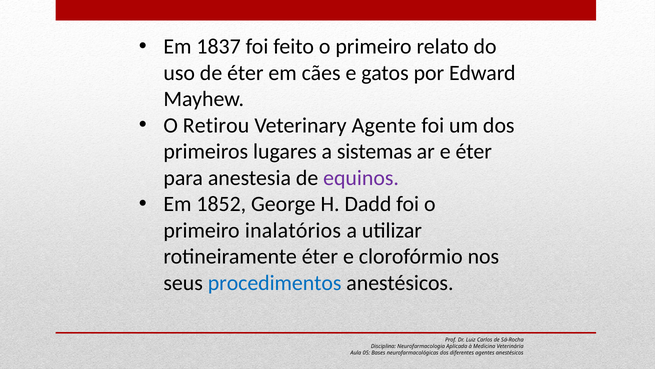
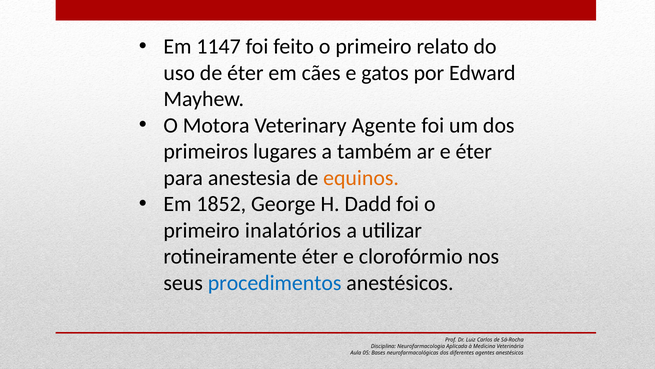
1837: 1837 -> 1147 (219, 47)
Retirou: Retirou -> Motora (216, 125)
sistemas: sistemas -> também (374, 151)
equinos colour: purple -> orange (361, 178)
